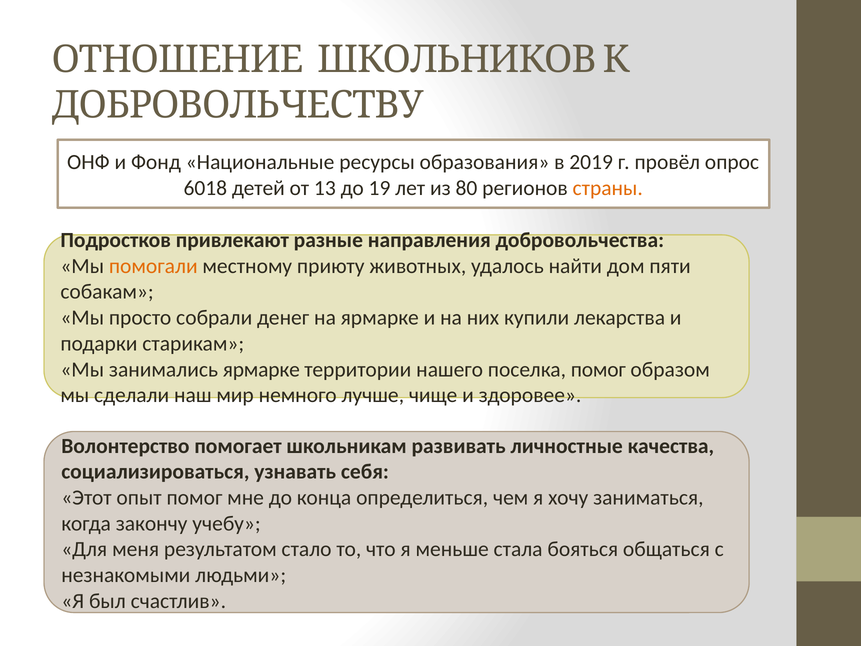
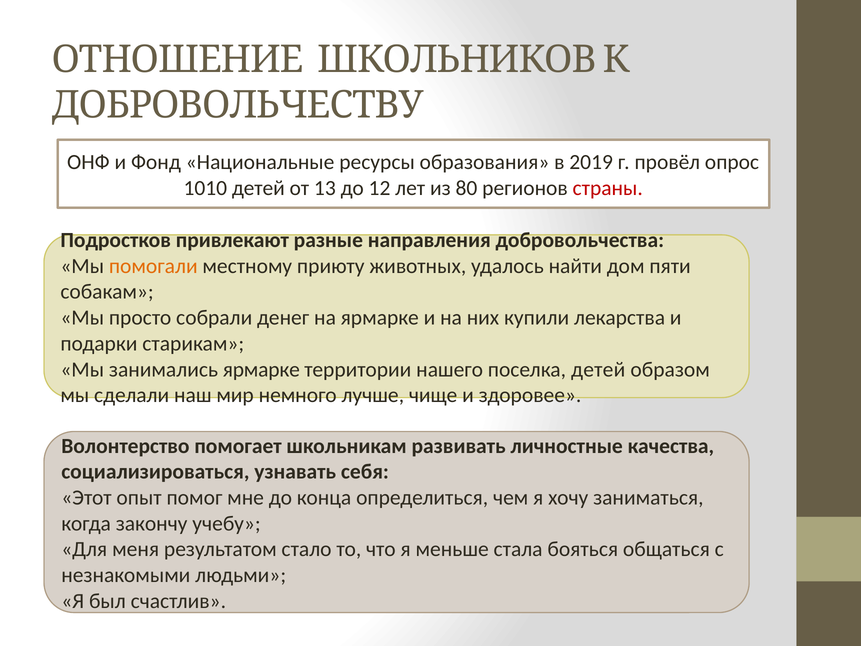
6018: 6018 -> 1010 (205, 188)
19: 19 -> 12 (379, 188)
страны colour: orange -> red (608, 188)
поселка помог: помог -> детей (598, 369)
